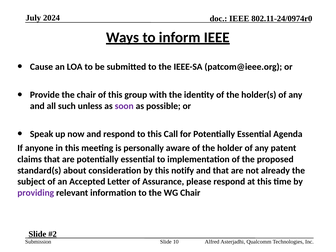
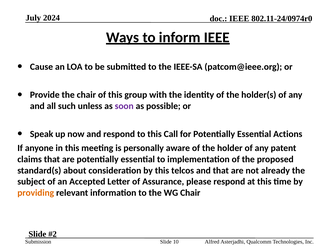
Agenda: Agenda -> Actions (288, 134)
notify: notify -> telcos (183, 170)
providing colour: purple -> orange (36, 193)
